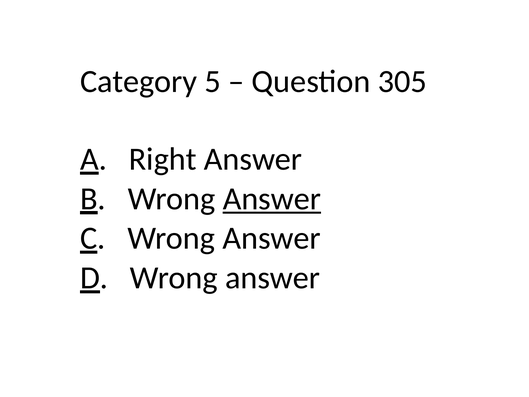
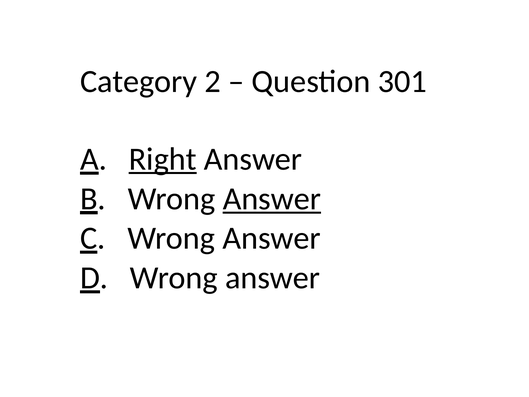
5: 5 -> 2 (213, 82)
305: 305 -> 301 (402, 82)
Right underline: none -> present (163, 159)
